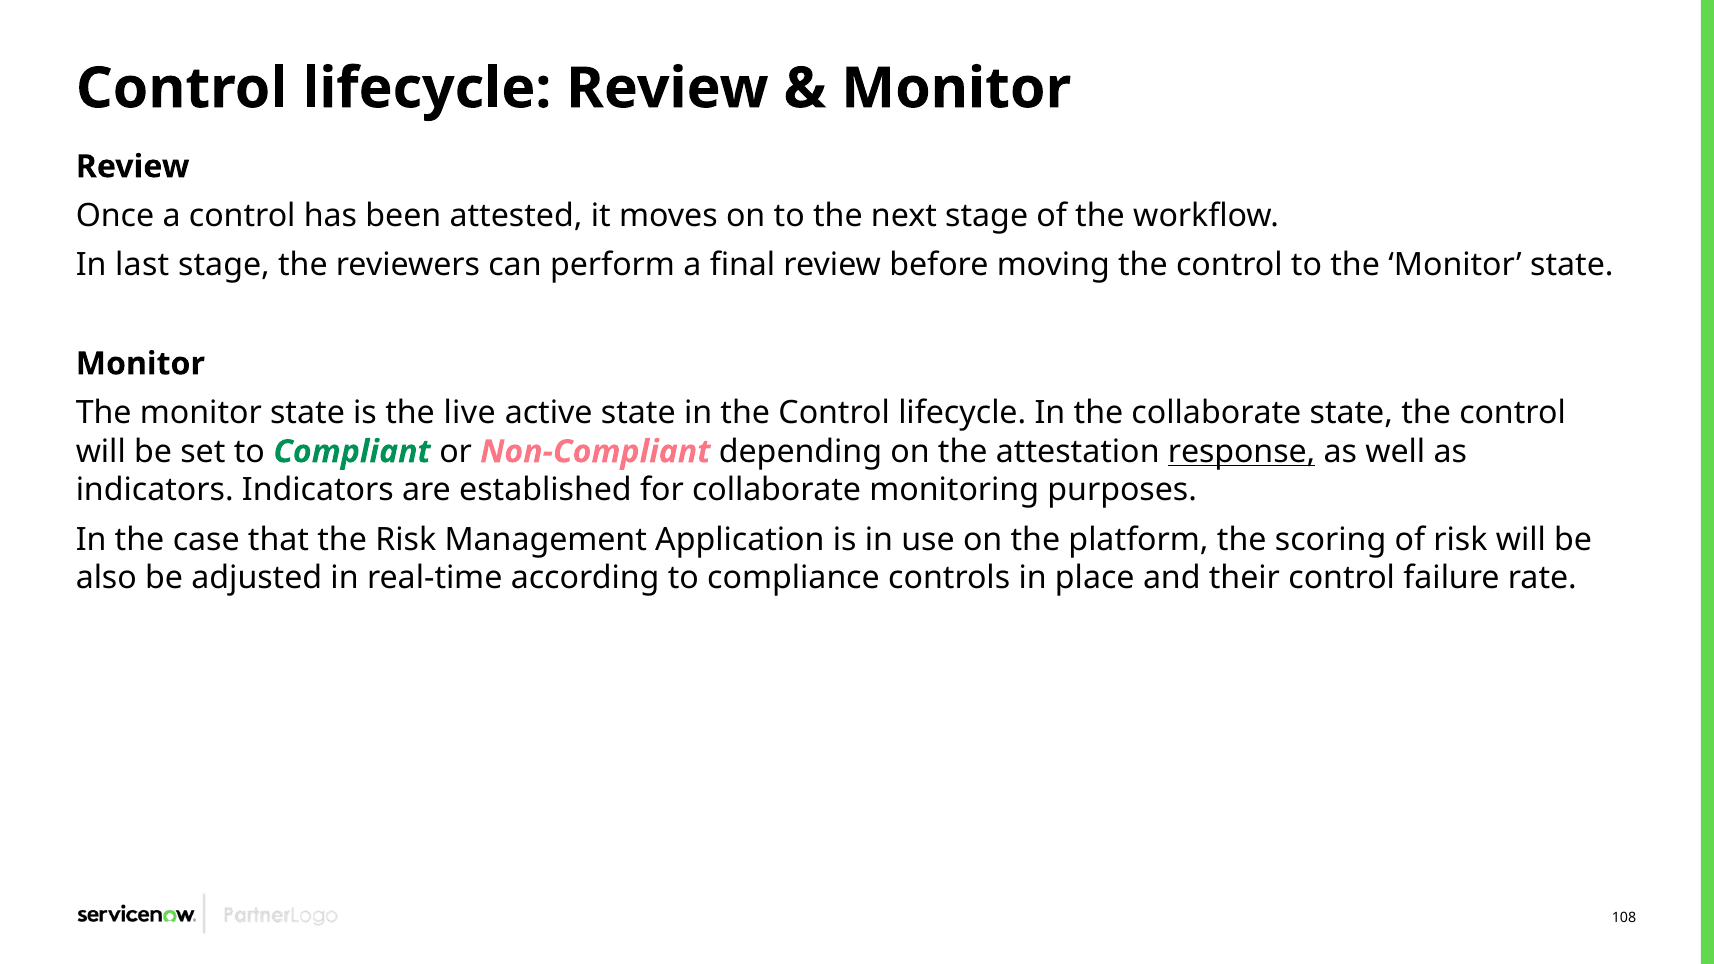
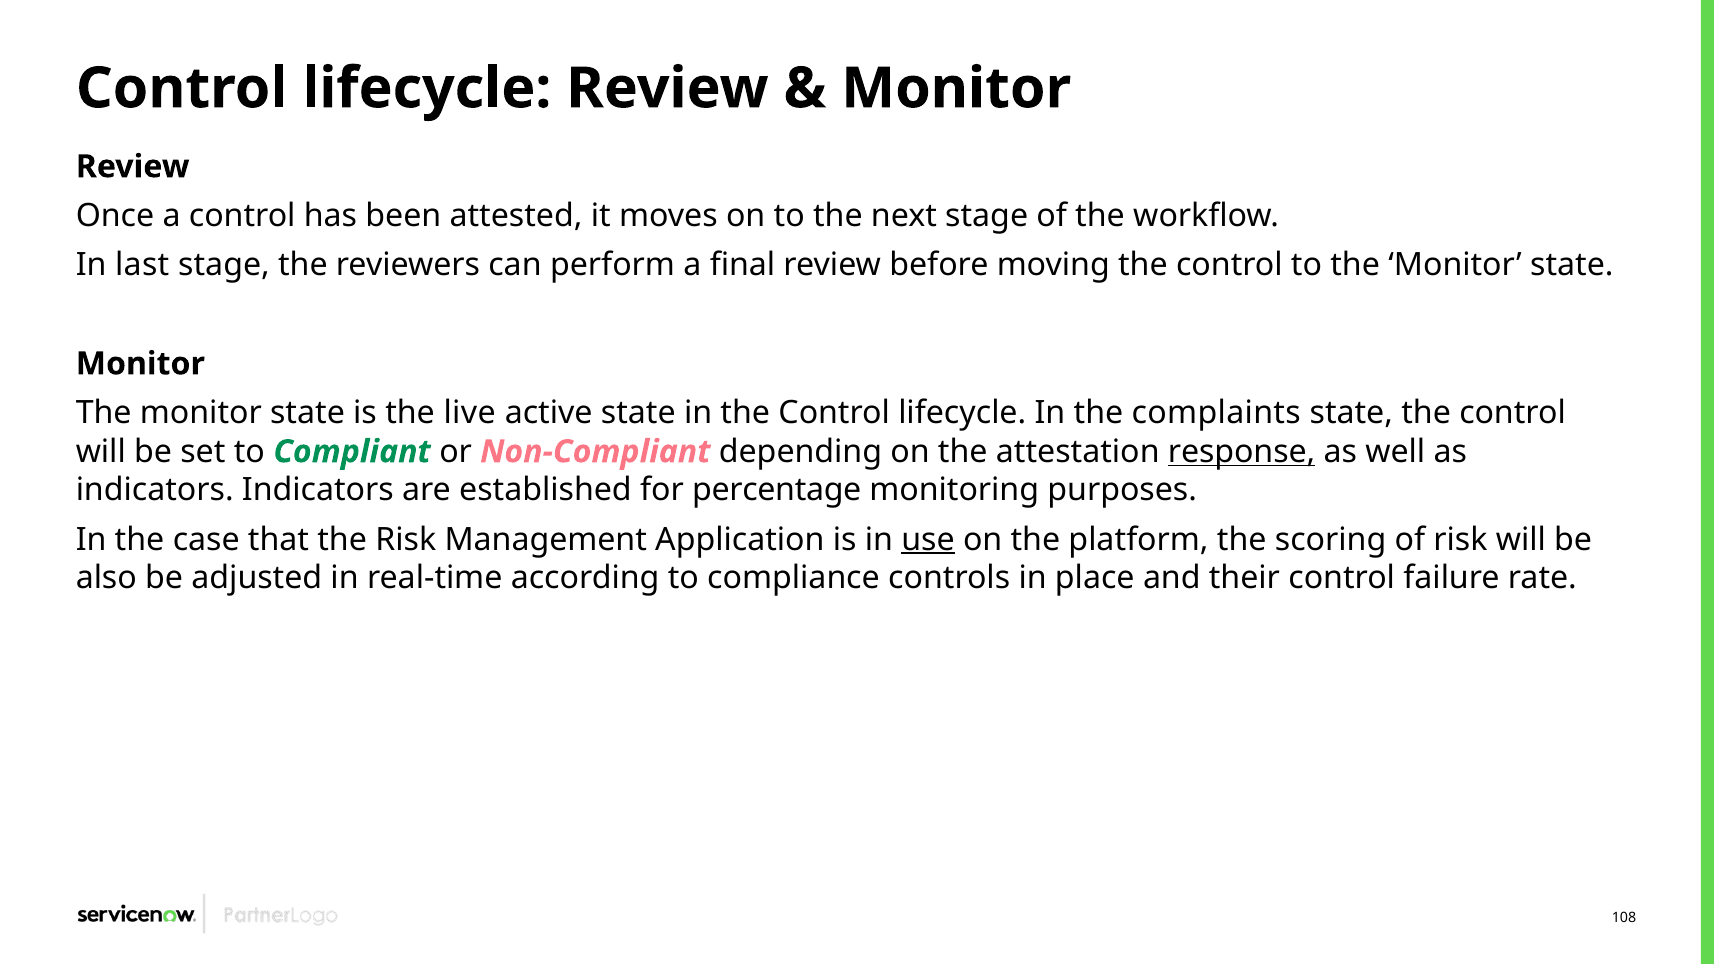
the collaborate: collaborate -> complaints (1216, 413)
for collaborate: collaborate -> percentage (777, 490)
use underline: none -> present (928, 540)
